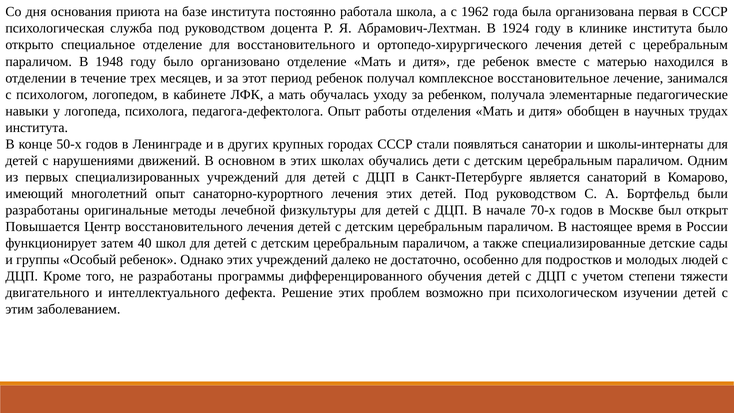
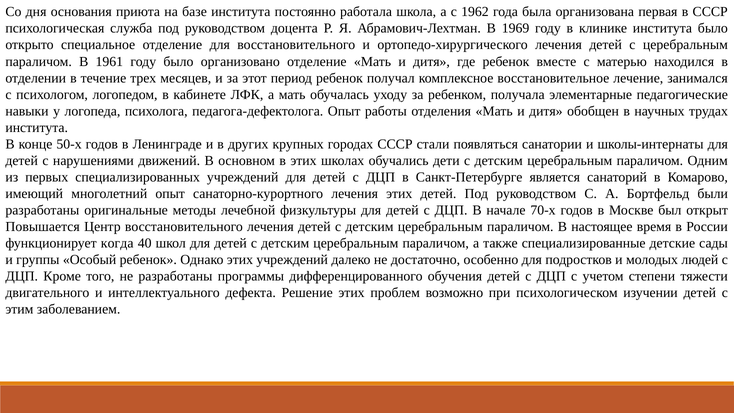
1924: 1924 -> 1969 (516, 28)
1948: 1948 -> 1961 (109, 61)
затем: затем -> когда (117, 243)
